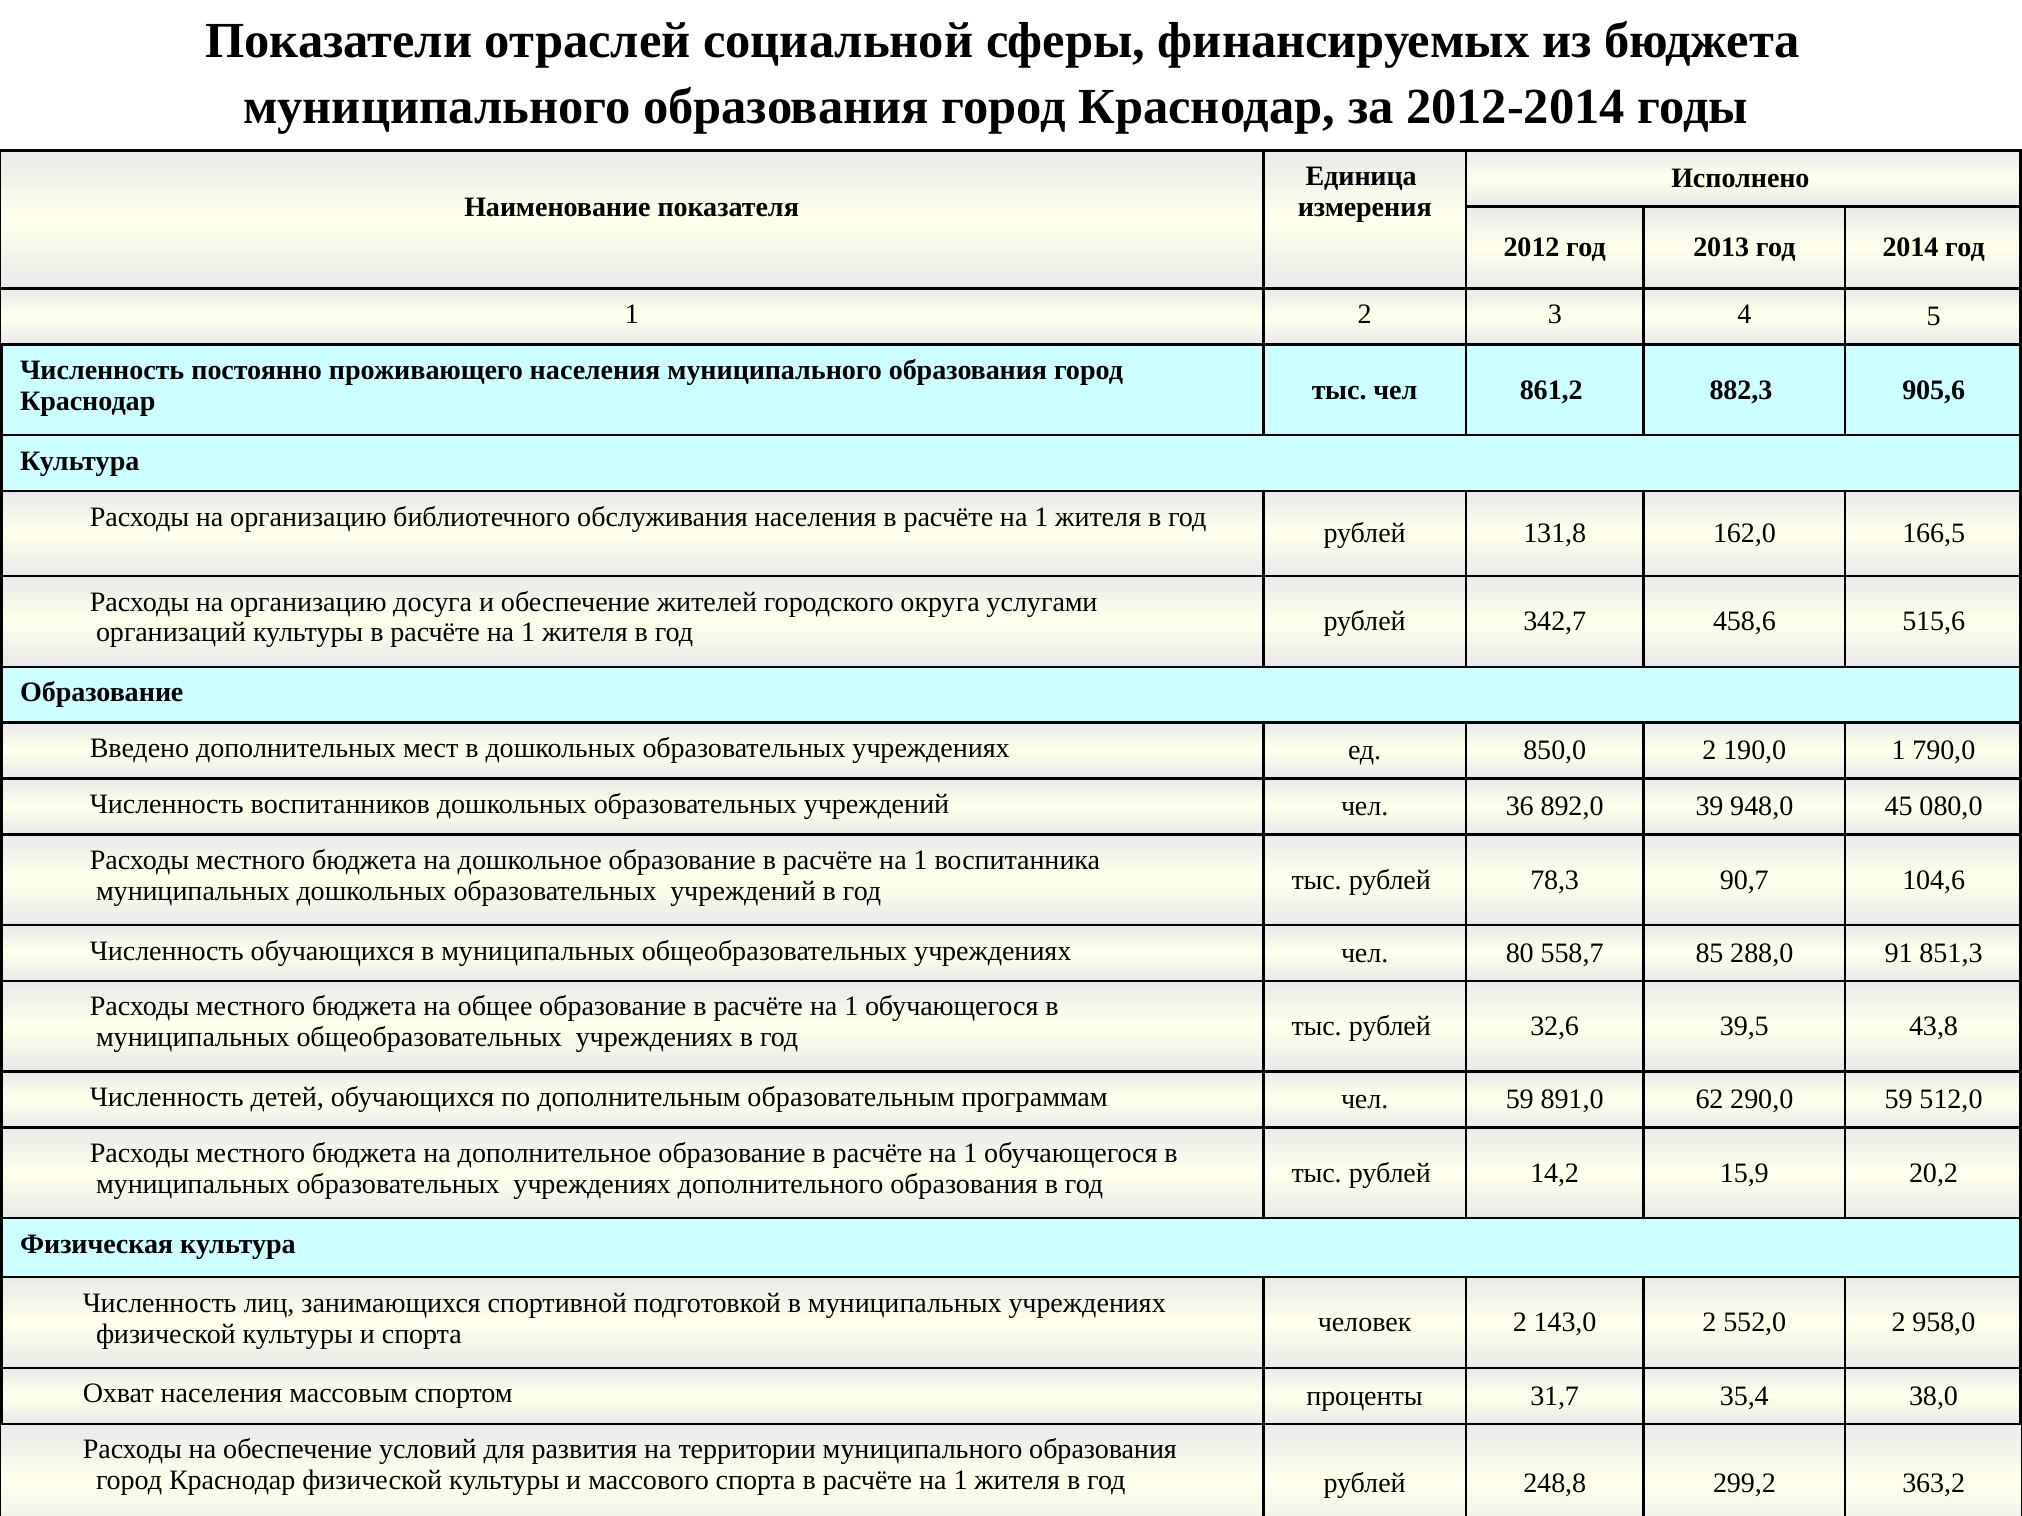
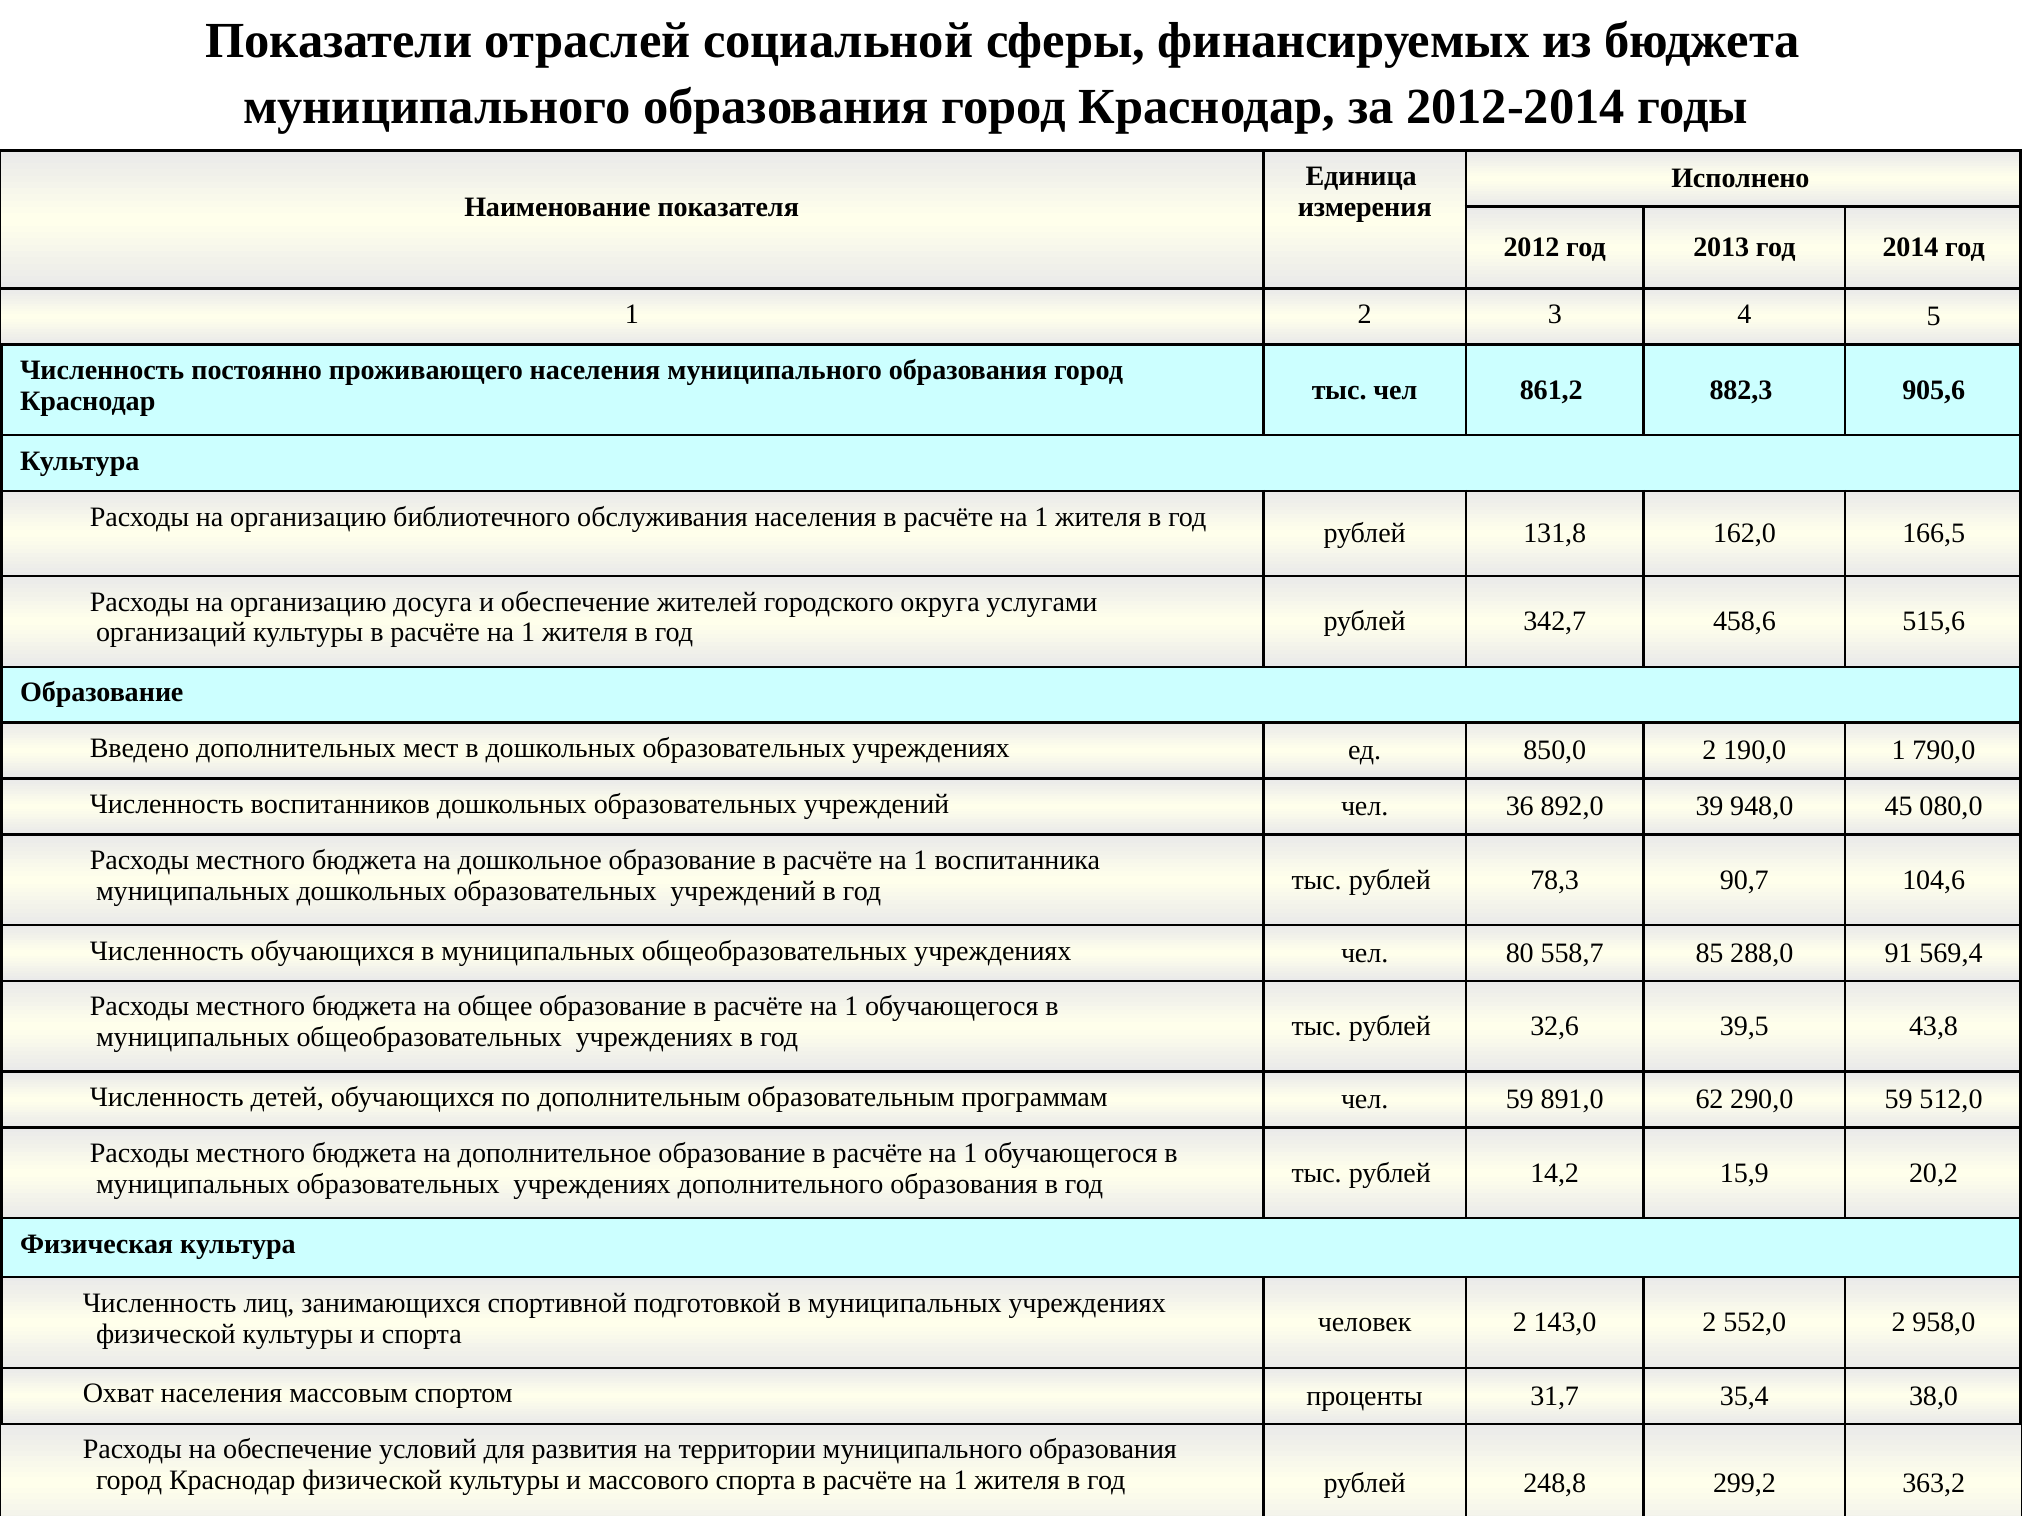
851,3: 851,3 -> 569,4 (1951, 953)
